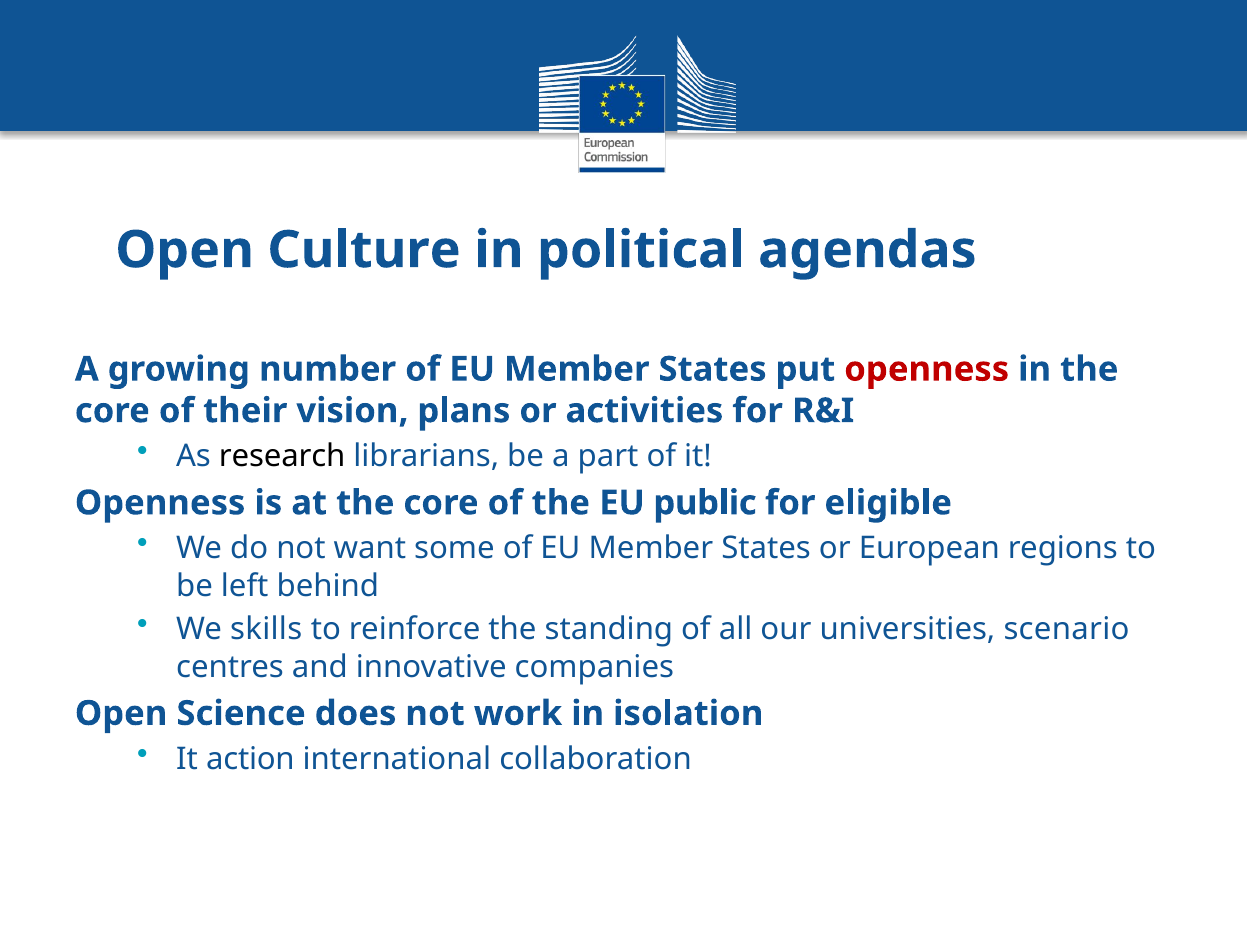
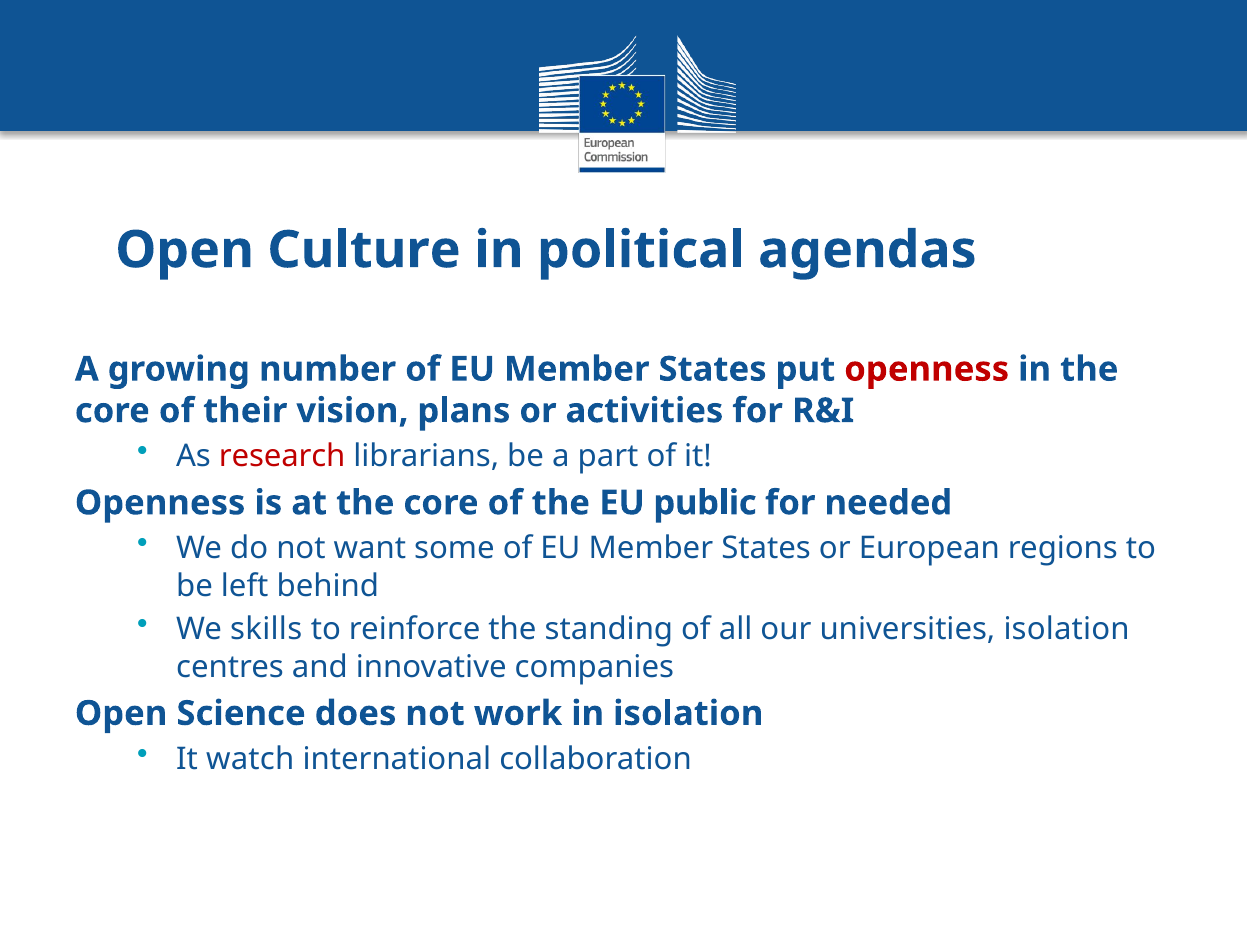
research colour: black -> red (282, 456)
eligible: eligible -> needed (888, 503)
universities scenario: scenario -> isolation (1067, 630)
action: action -> watch (250, 759)
